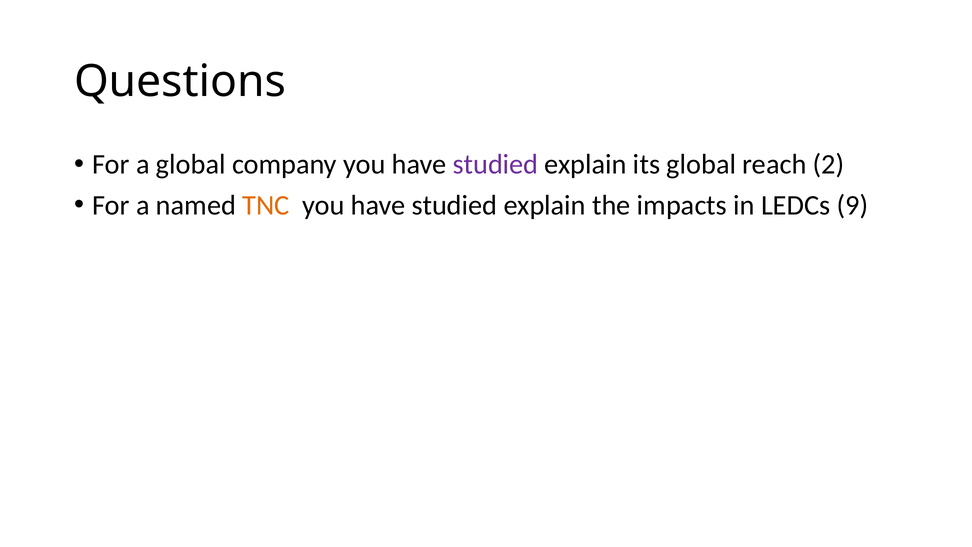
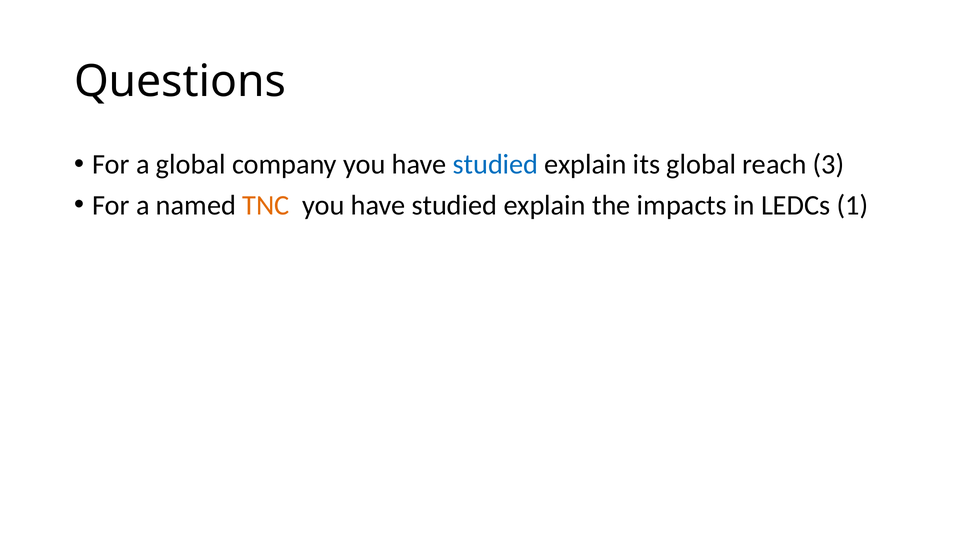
studied colour: purple -> blue (495, 164)
2: 2 -> 3 (829, 164)
9: 9 -> 1 (853, 205)
